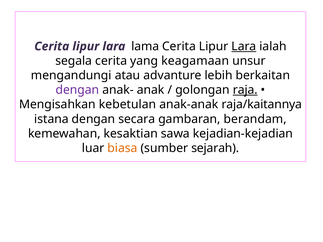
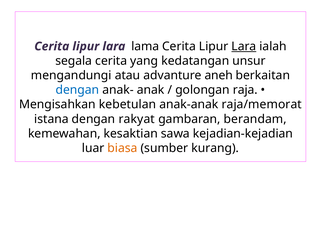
keagamaan: keagamaan -> kedatangan (195, 61)
lebih: lebih -> aneh (219, 75)
dengan colour: purple -> blue (77, 90)
raja underline: present -> none (245, 90)
raja/kaitannya: raja/kaitannya -> raja/memorat (262, 105)
secara: secara -> rakyat (137, 119)
sejarah: sejarah -> kurang (215, 148)
